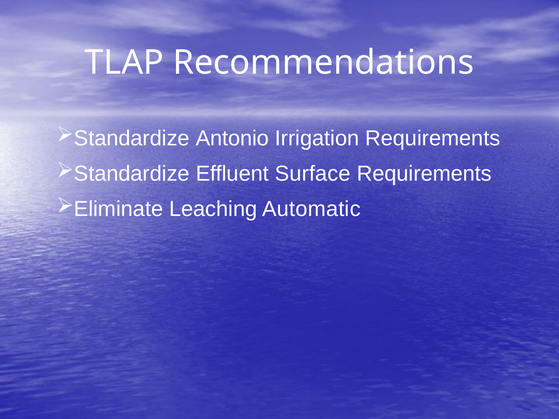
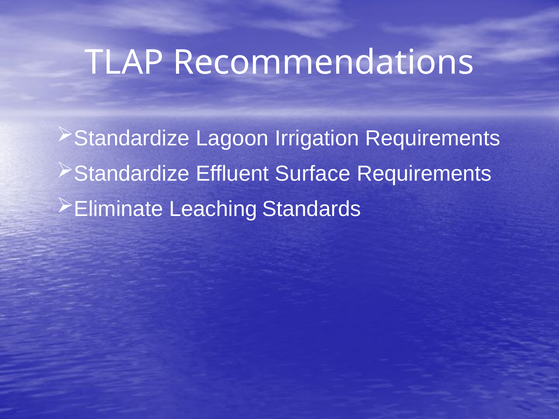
Antonio: Antonio -> Lagoon (232, 138)
Automatic: Automatic -> Standards (311, 209)
